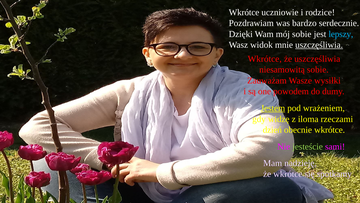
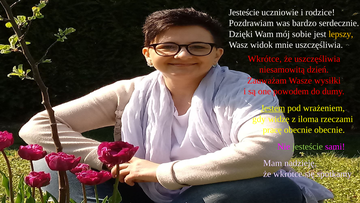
Wkrótce: Wkrótce -> Jesteście (244, 12)
lepszy colour: light blue -> yellow (341, 34)
uszczęśliwia underline: present -> none (319, 45)
niesamowitą sobie: sobie -> dzień (318, 70)
dzień: dzień -> pracę (272, 130)
obecnie wkrótce: wkrótce -> obecnie (330, 130)
